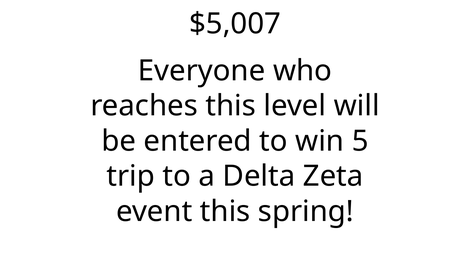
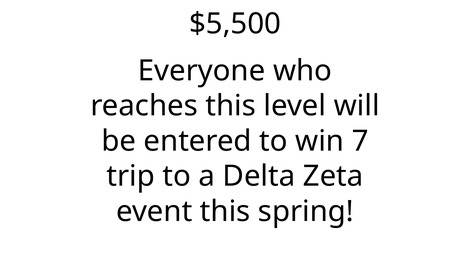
$5,007: $5,007 -> $5,500 (235, 24)
5: 5 -> 7 (360, 141)
